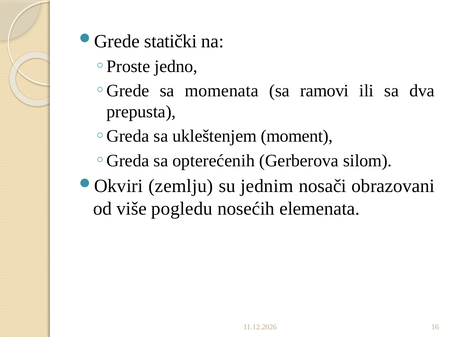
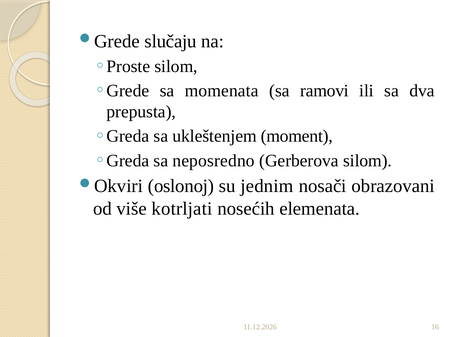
statički: statički -> slučaju (171, 41)
jedno: jedno -> silom (176, 66)
opterećenih: opterećenih -> neposredno (214, 161)
zemlju: zemlju -> oslonoj (181, 186)
pogledu: pogledu -> kotrljati (182, 209)
